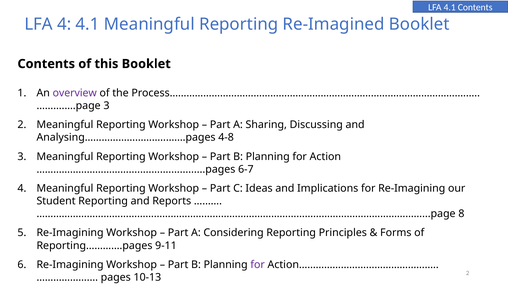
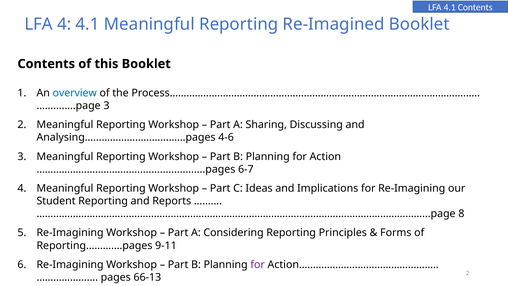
overview colour: purple -> blue (75, 93)
4-8: 4-8 -> 4-6 (226, 137)
10-13: 10-13 -> 66-13 (147, 277)
